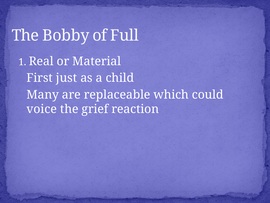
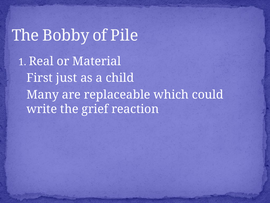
Full: Full -> Pile (124, 35)
voice: voice -> write (42, 109)
